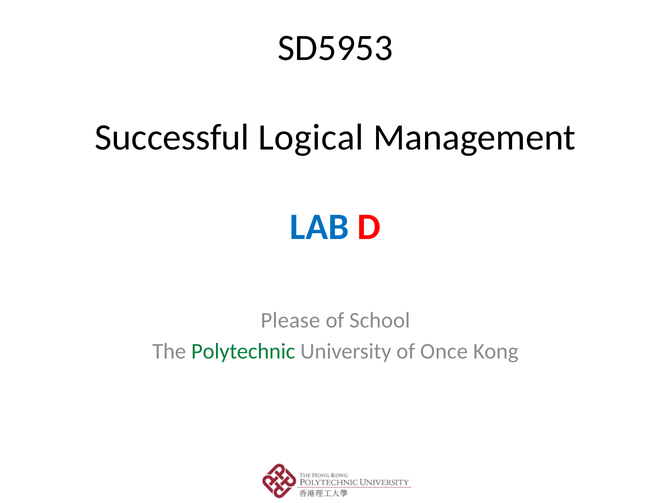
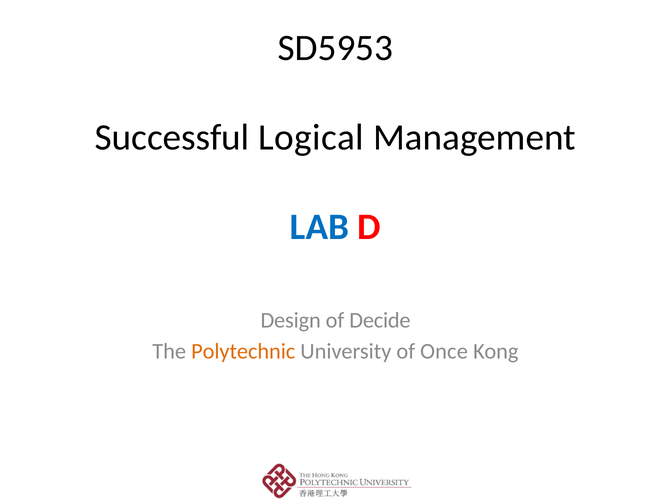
Please: Please -> Design (291, 320)
School: School -> Decide (380, 320)
Polytechnic colour: green -> orange (243, 352)
